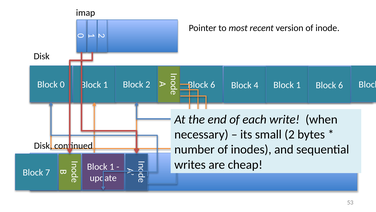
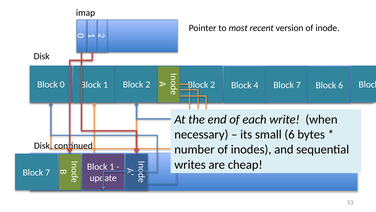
6: 6 -> 2 (213, 85)
4 Block 1: 1 -> 7 (298, 85)
small 2: 2 -> 6 (290, 134)
